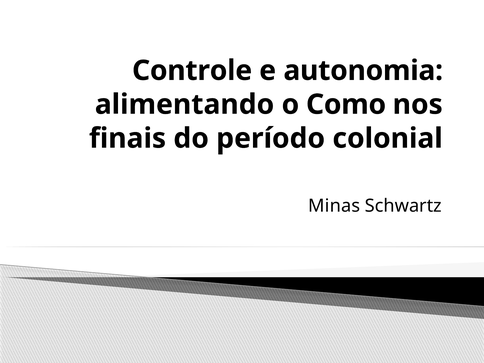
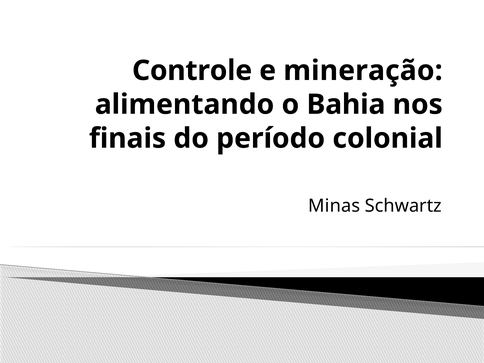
autonomia: autonomia -> mineração (363, 71)
Como: Como -> Bahia (346, 104)
